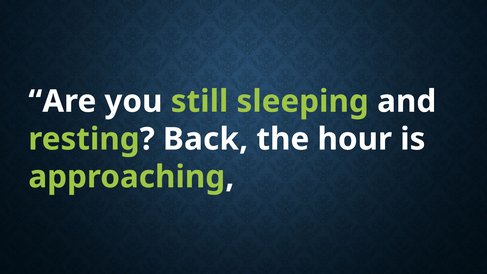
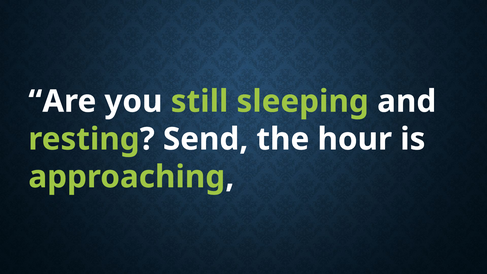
Back: Back -> Send (206, 139)
